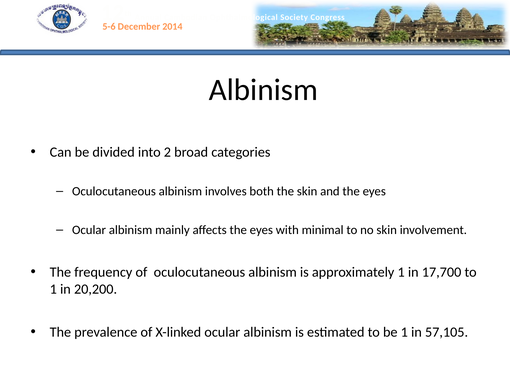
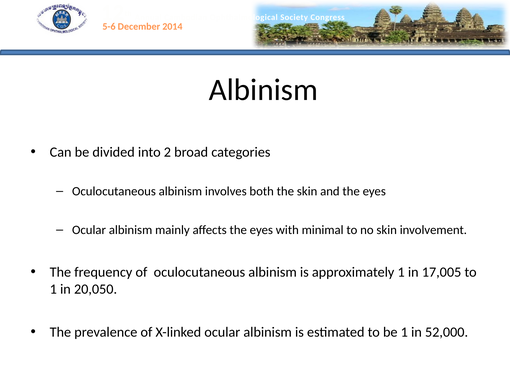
17,700: 17,700 -> 17,005 (442, 272)
20,200: 20,200 -> 20,050 (96, 289)
57,105: 57,105 -> 52,000 (447, 333)
